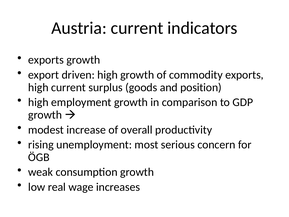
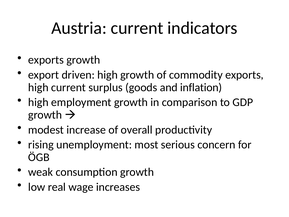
position: position -> inflation (201, 87)
